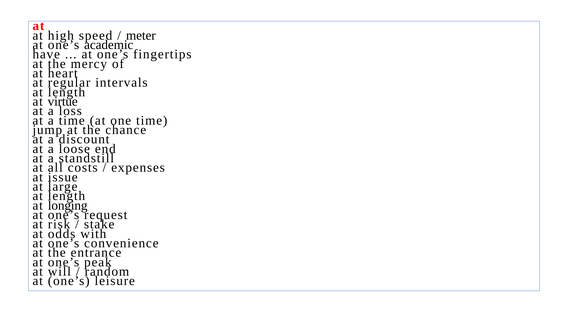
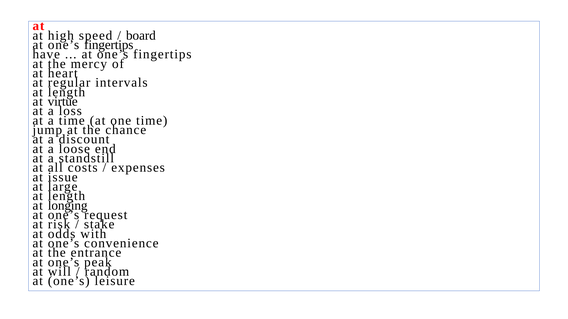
meter: meter -> board (141, 35)
academic: academic -> fingertips (109, 45)
